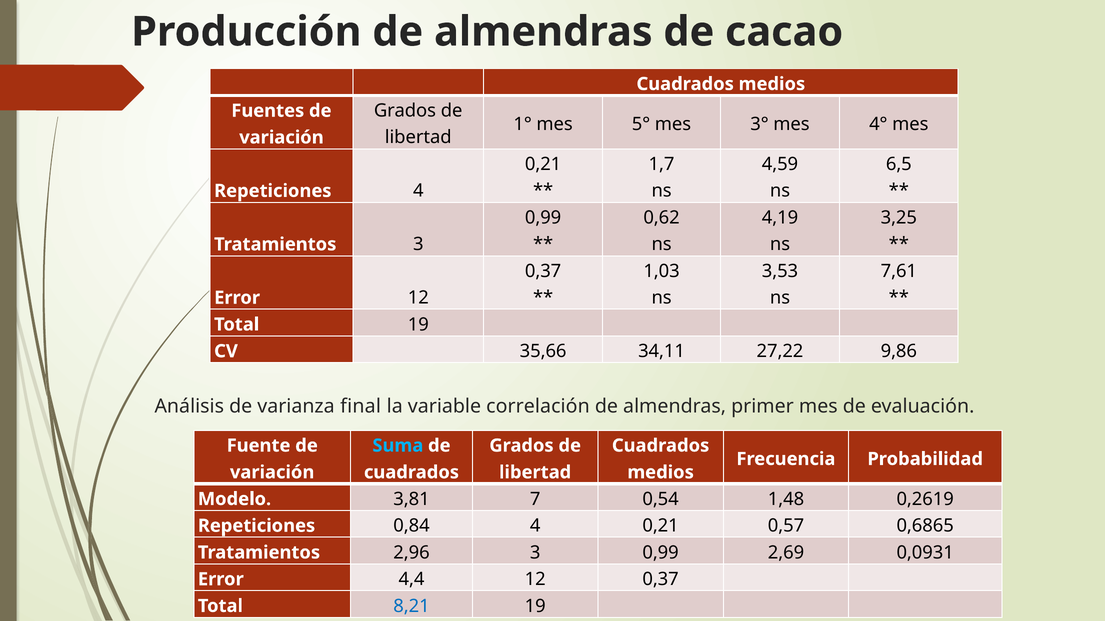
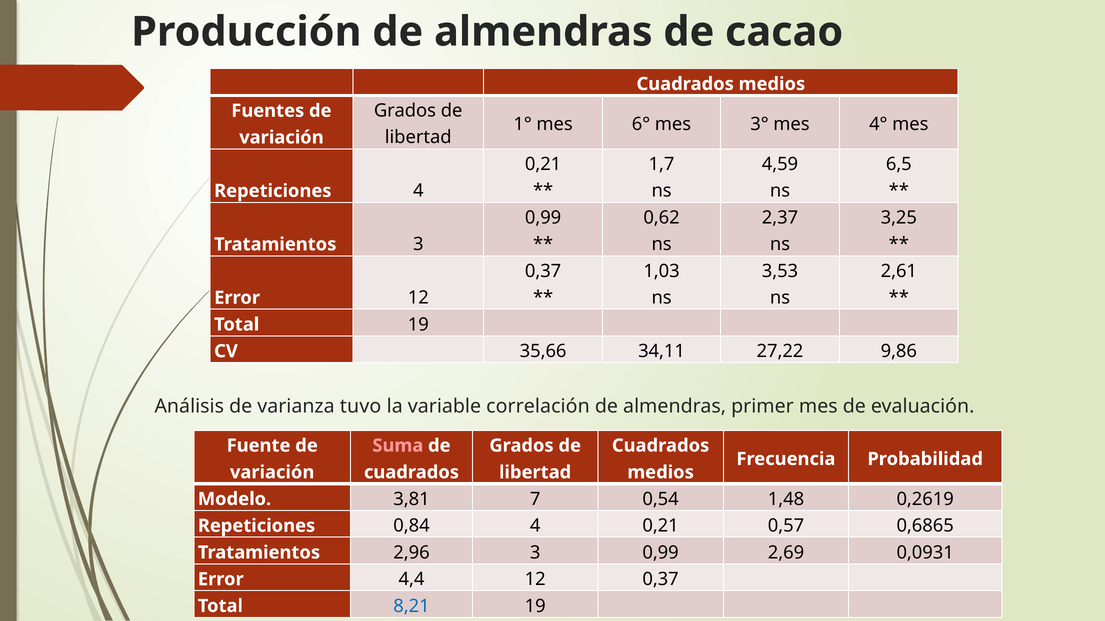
5°: 5° -> 6° (641, 124)
4,19: 4,19 -> 2,37 (780, 218)
7,61: 7,61 -> 2,61 (899, 271)
final: final -> tuvo (361, 406)
Suma colour: light blue -> pink (398, 446)
